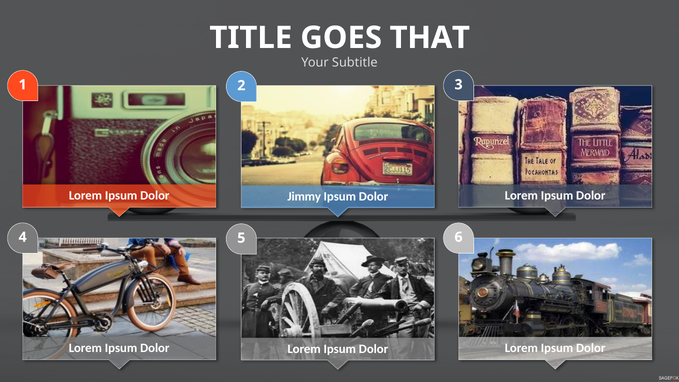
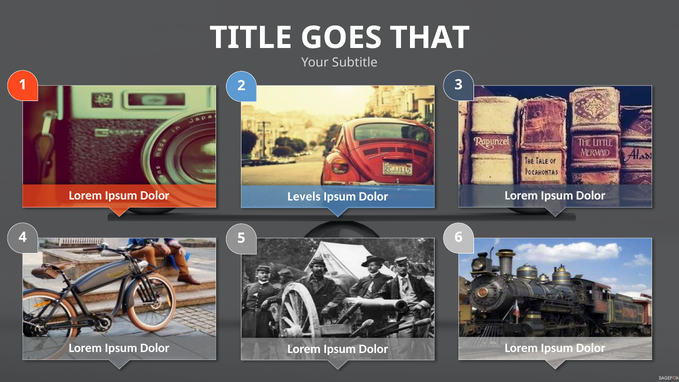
Jimmy: Jimmy -> Levels (304, 196)
